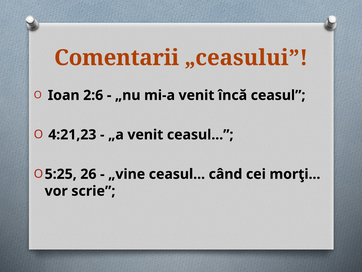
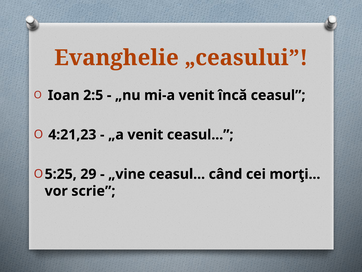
Comentarii: Comentarii -> Evanghelie (116, 58)
2:6: 2:6 -> 2:5 (93, 95)
26: 26 -> 29 (88, 174)
